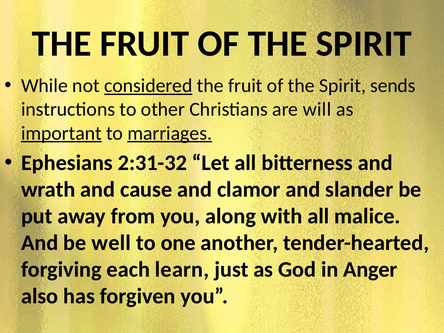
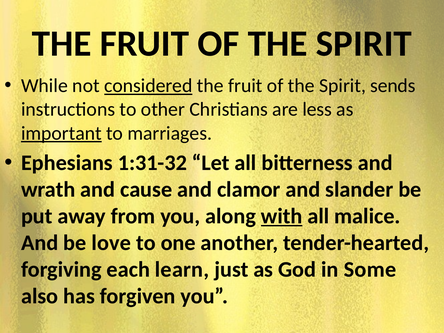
will: will -> less (317, 109)
marriages underline: present -> none (170, 133)
2:31-32: 2:31-32 -> 1:31-32 (152, 163)
with underline: none -> present (282, 216)
well: well -> love (111, 243)
Anger: Anger -> Some (370, 270)
